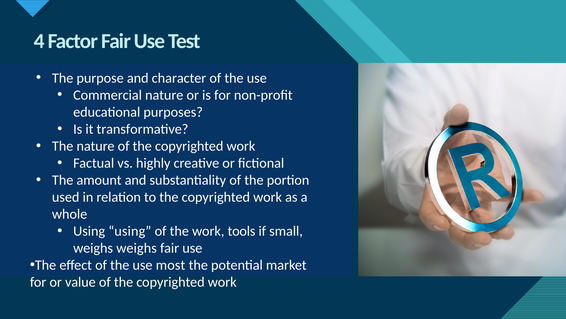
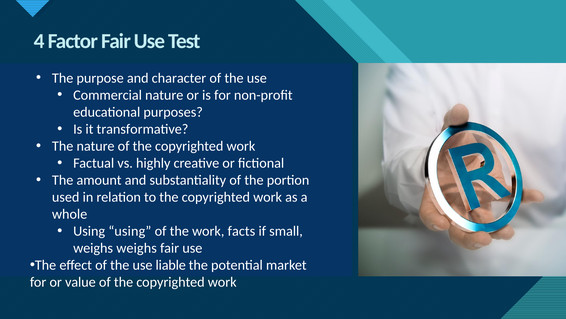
tools: tools -> facts (241, 231)
most: most -> liable (171, 265)
